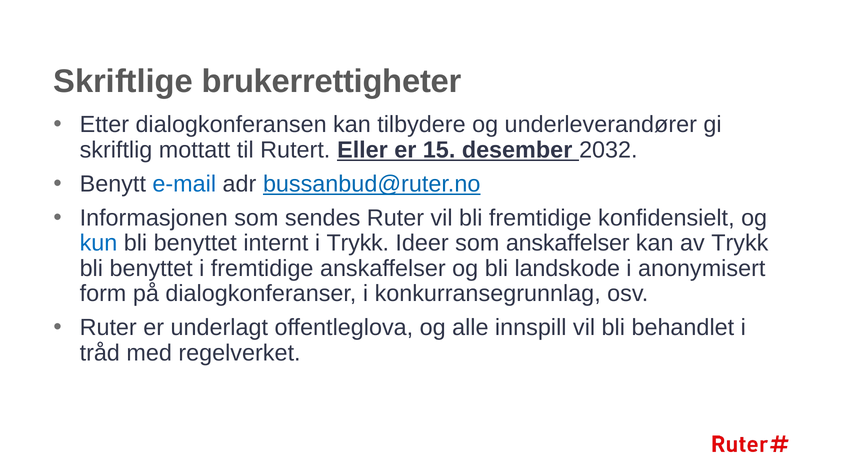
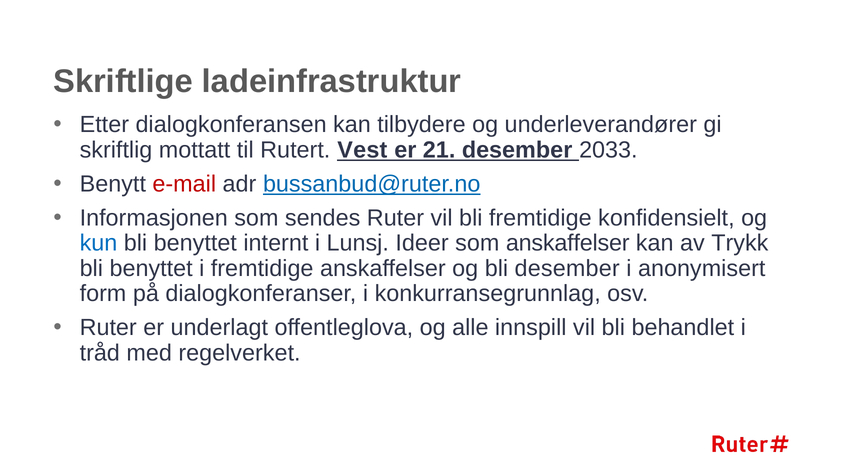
brukerrettigheter: brukerrettigheter -> ladeinfrastruktur (332, 82)
Eller: Eller -> Vest (362, 150)
15: 15 -> 21 (439, 150)
2032: 2032 -> 2033 (608, 150)
e-mail colour: blue -> red (184, 184)
i Trykk: Trykk -> Lunsj (358, 243)
bli landskode: landskode -> desember (567, 268)
